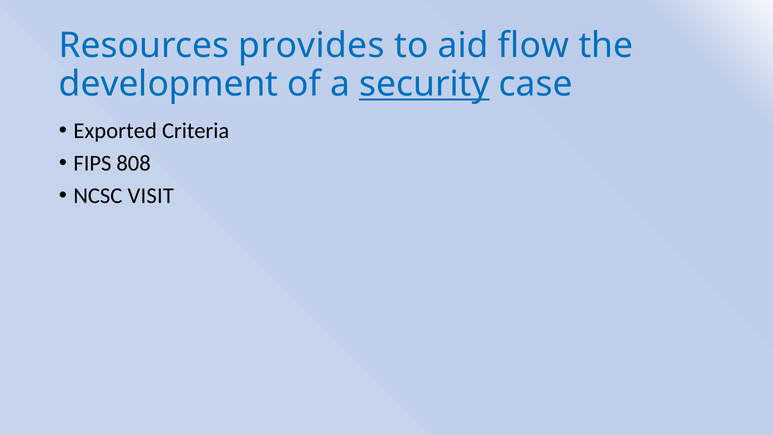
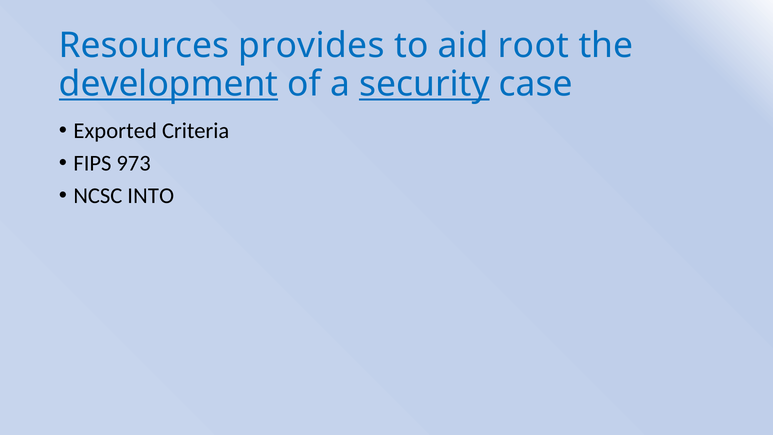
flow: flow -> root (533, 46)
development underline: none -> present (169, 84)
808: 808 -> 973 (134, 163)
VISIT: VISIT -> INTO (151, 196)
